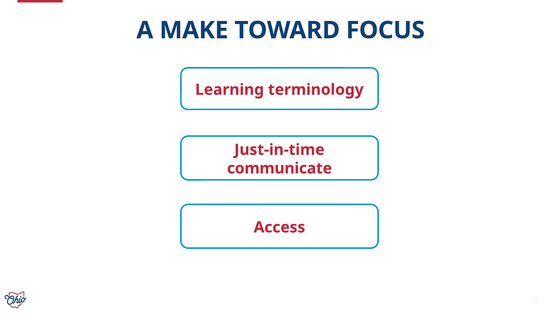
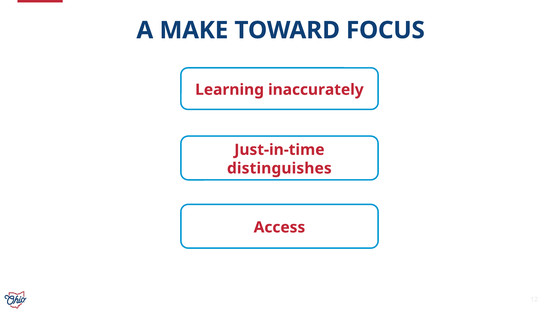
terminology: terminology -> inaccurately (316, 90)
communicate: communicate -> distinguishes (279, 169)
